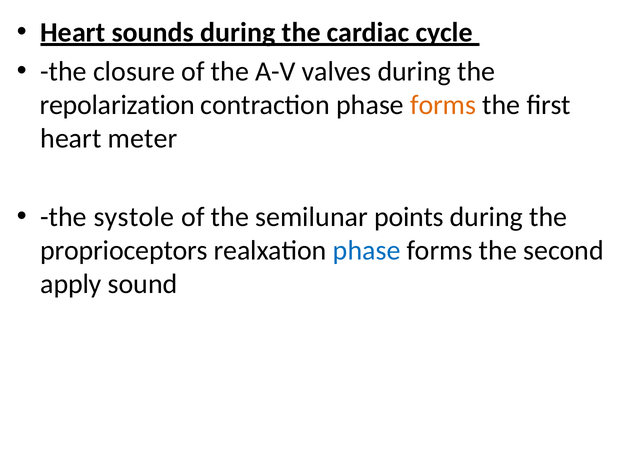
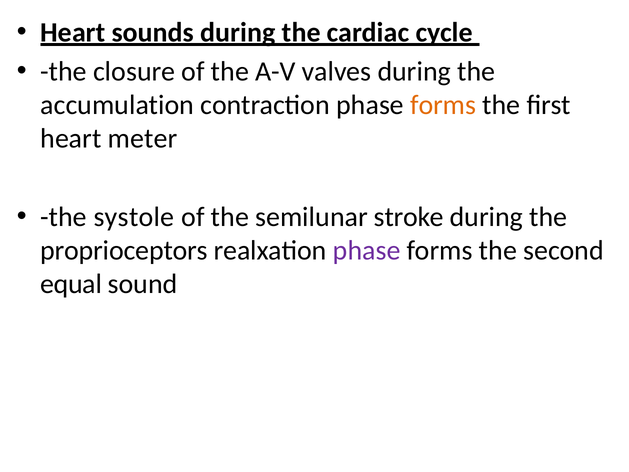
repolarization: repolarization -> accumulation (117, 105)
points: points -> stroke (409, 217)
phase colour: blue -> purple (367, 250)
apply: apply -> equal (71, 284)
